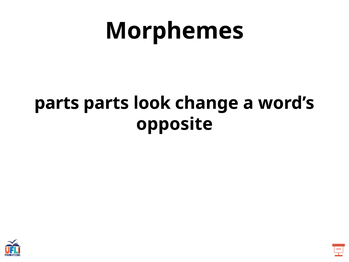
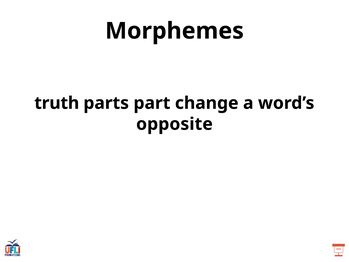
parts: parts -> truth (57, 103)
look: look -> part (152, 103)
